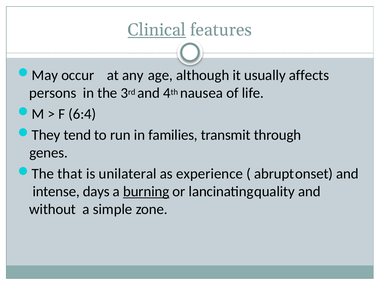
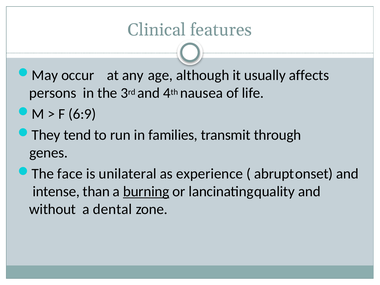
Clinical underline: present -> none (157, 30)
6:4: 6:4 -> 6:9 (82, 114)
that: that -> face (70, 174)
days: days -> than (96, 192)
simple: simple -> dental (112, 209)
